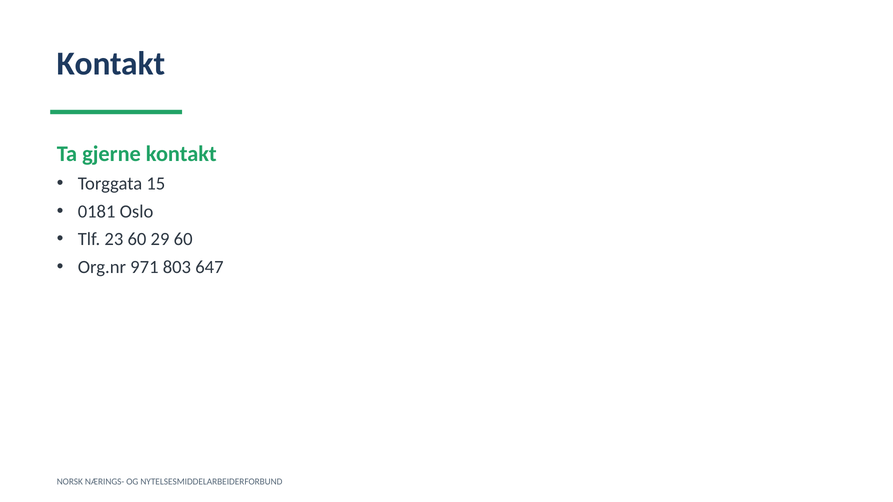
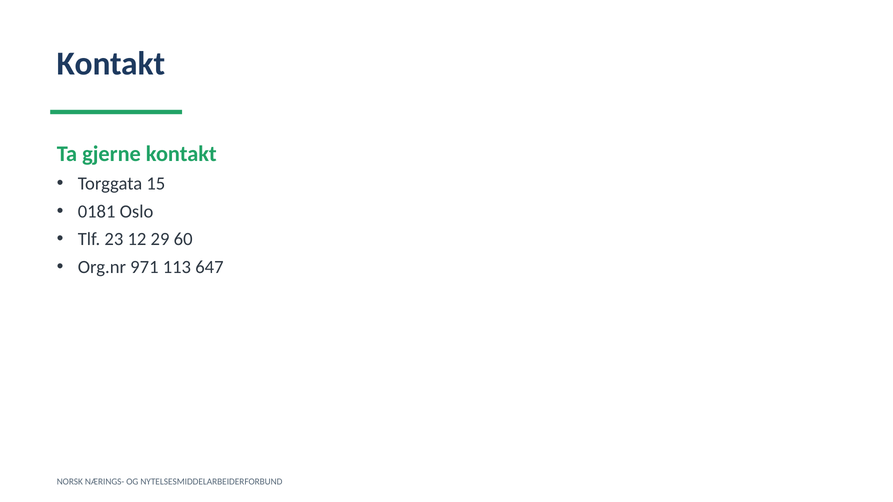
23 60: 60 -> 12 (137, 239)
803: 803 -> 113 (177, 267)
